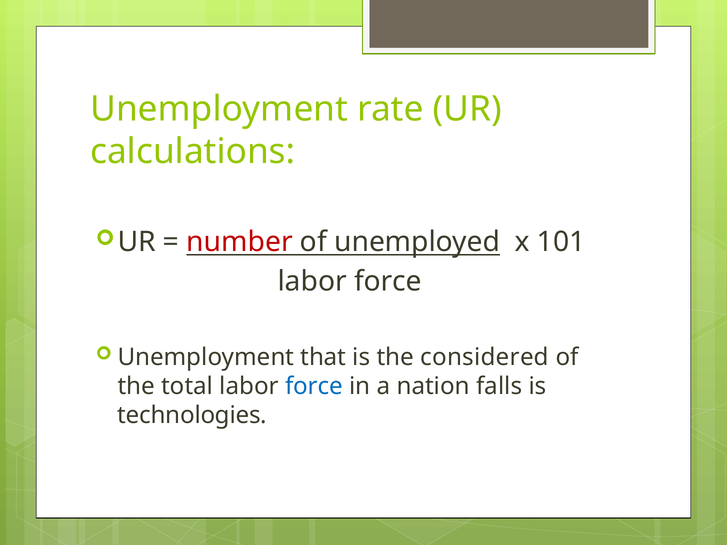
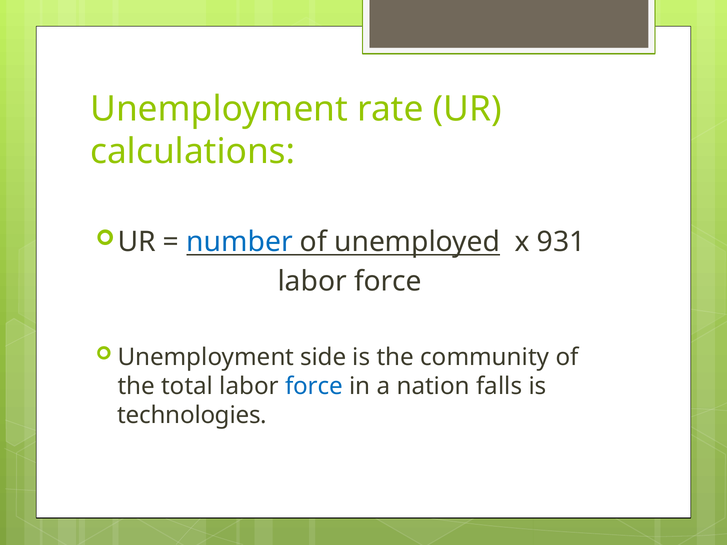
number colour: red -> blue (240, 242)
101: 101 -> 931 (561, 242)
that: that -> side (323, 357)
considered: considered -> community (485, 357)
